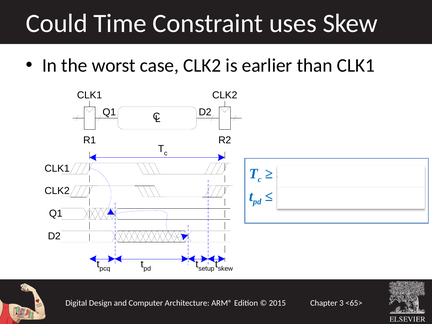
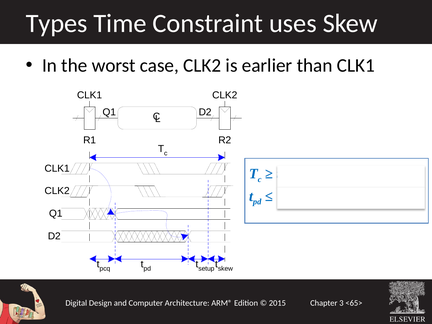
Could: Could -> Types (57, 23)
